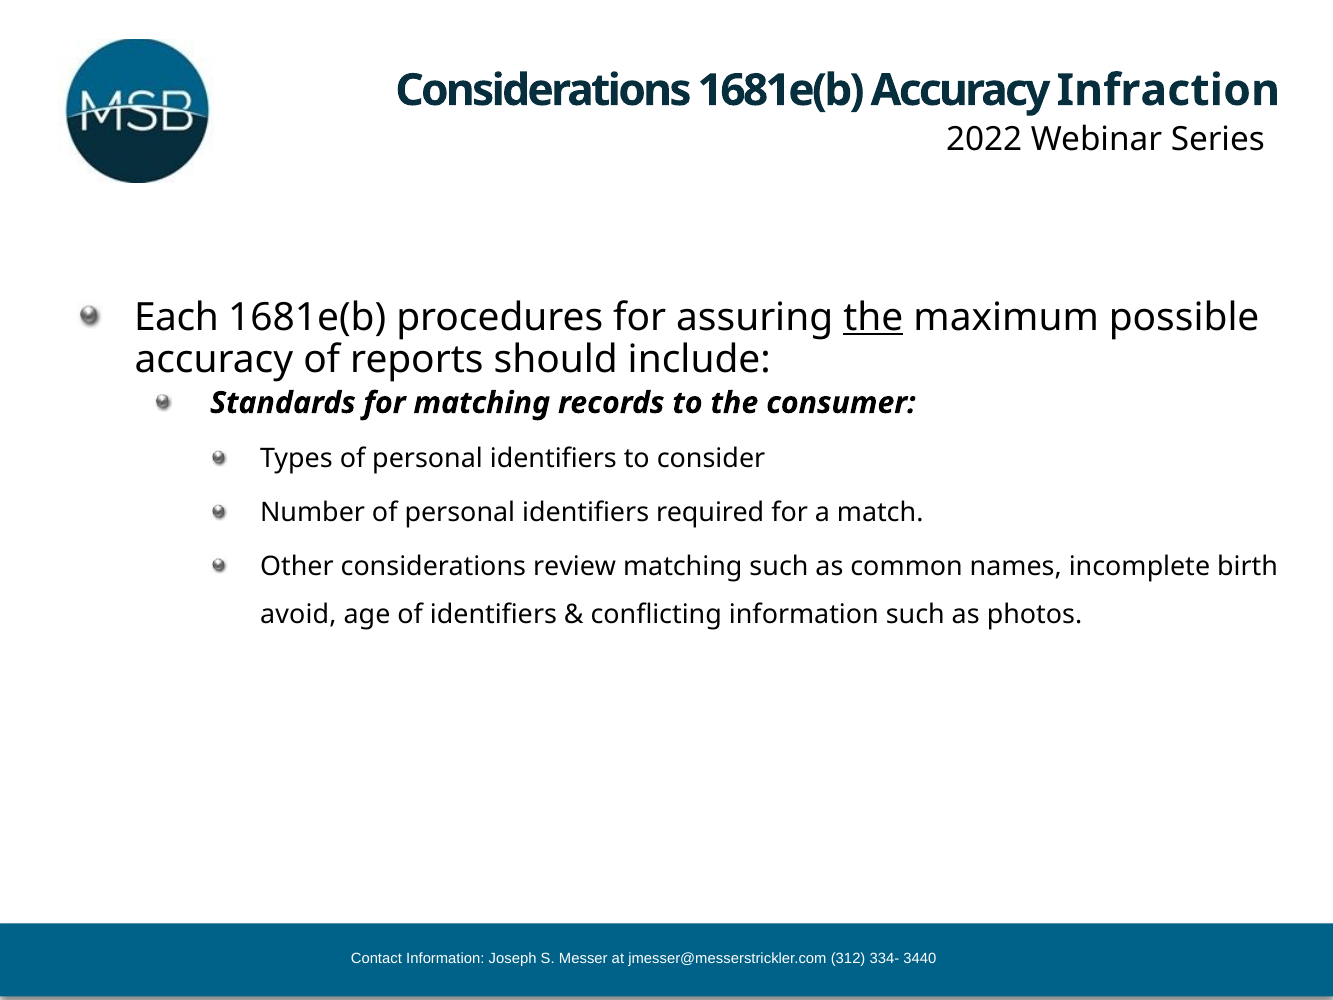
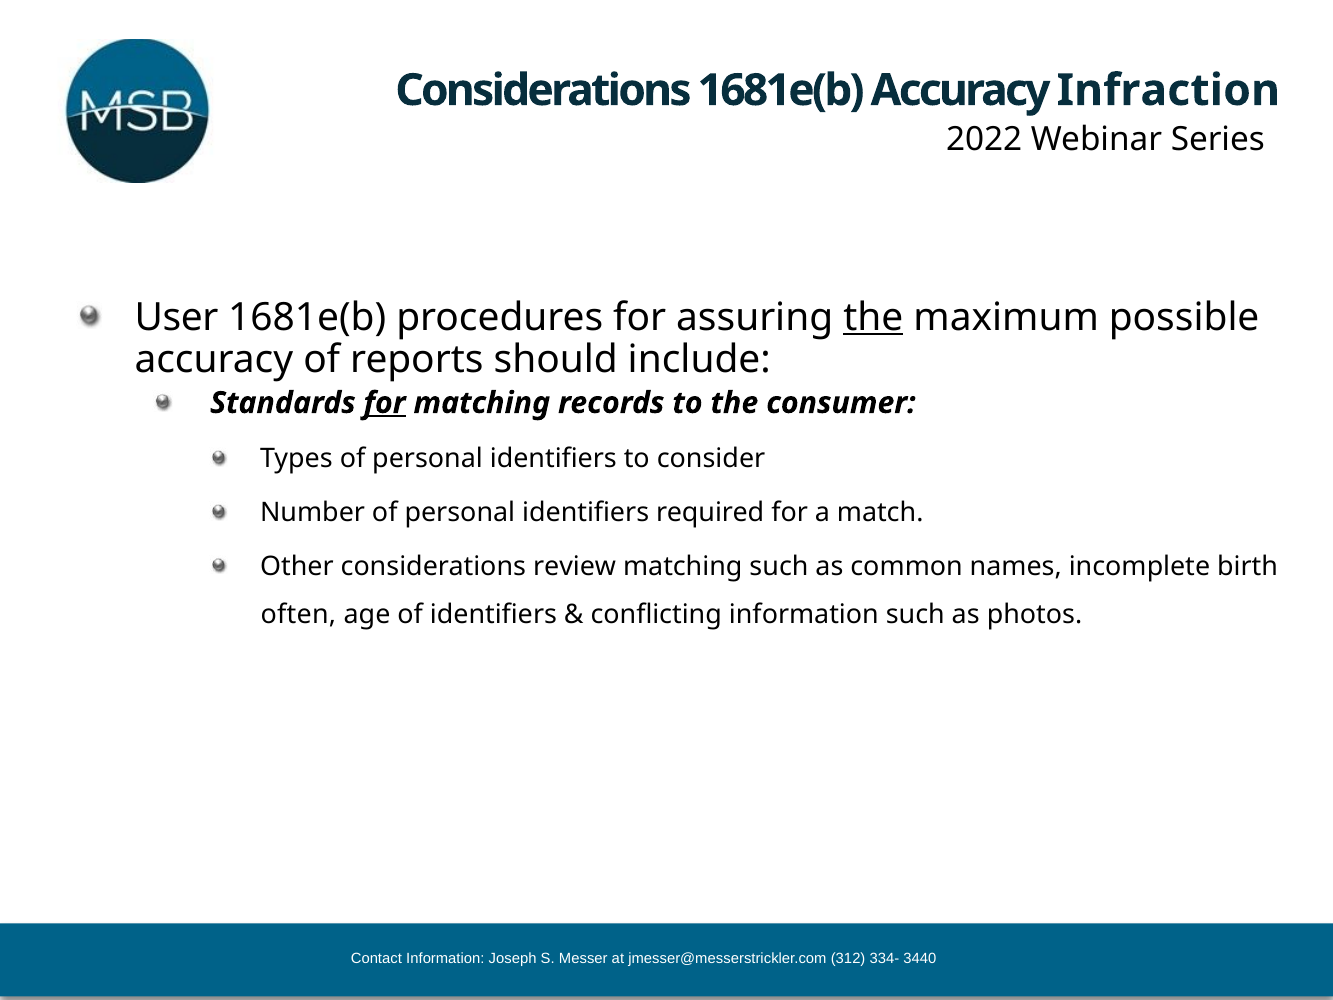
Each: Each -> User (176, 317)
for underline: none -> present (385, 403)
avoid: avoid -> often (298, 615)
